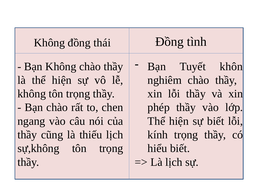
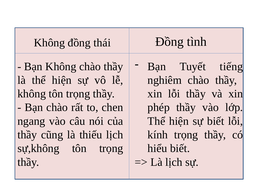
khôn: khôn -> tiếng (231, 66)
